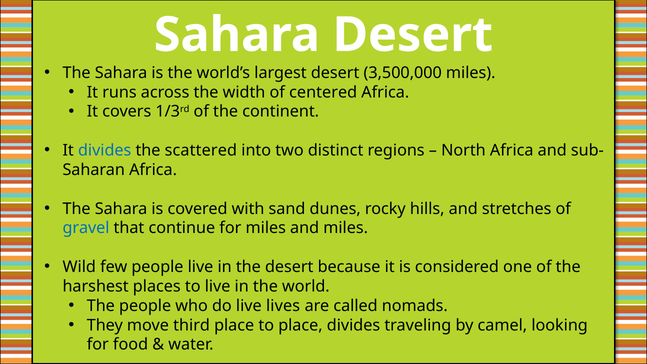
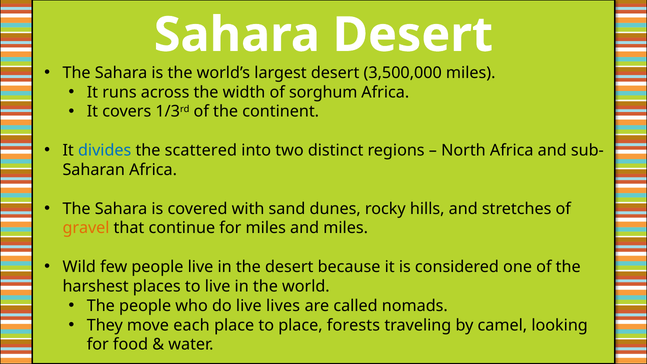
centered: centered -> sorghum (323, 92)
gravel colour: blue -> orange (86, 228)
third: third -> each (191, 325)
place divides: divides -> forests (353, 325)
